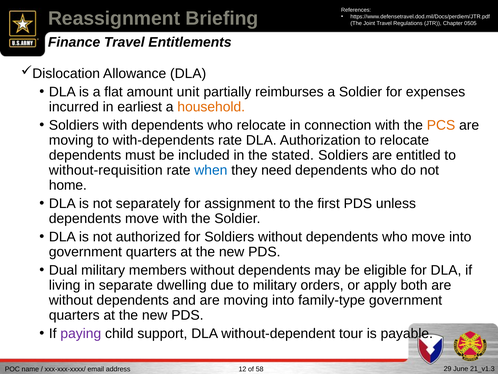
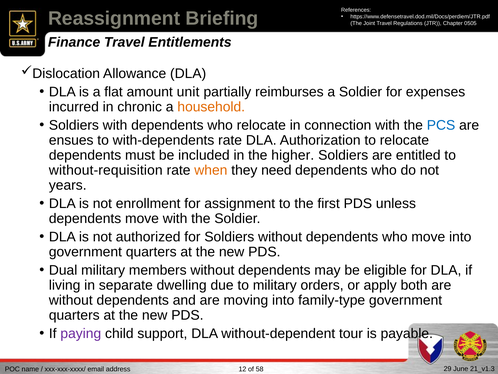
earliest: earliest -> chronic (140, 107)
PCS colour: orange -> blue (441, 125)
moving: moving -> ensues (71, 140)
stated: stated -> higher (293, 155)
when colour: blue -> orange (211, 170)
home: home -> years (68, 185)
separately: separately -> enrollment (148, 203)
